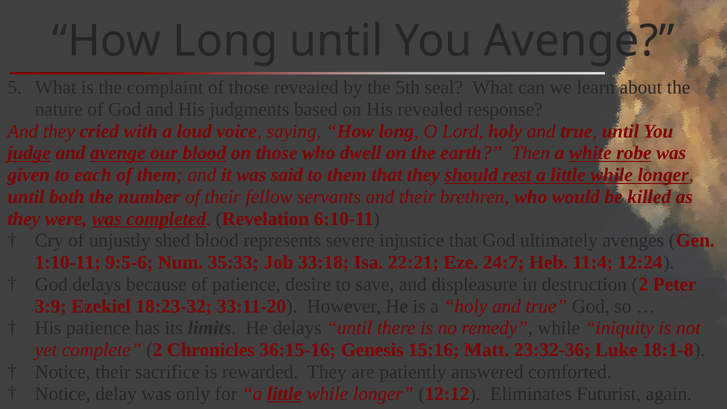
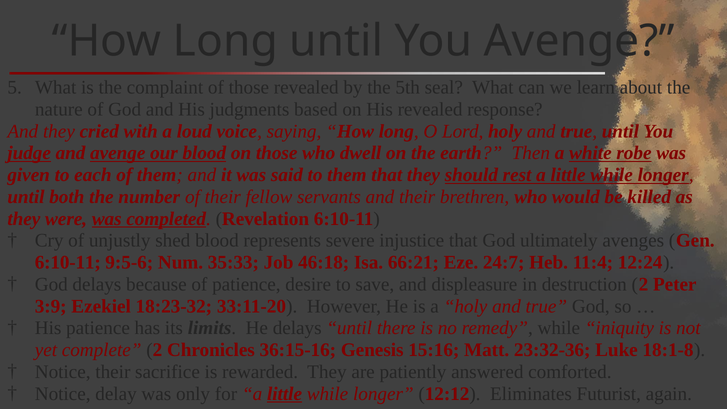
1:10-11: 1:10-11 -> 6:10-11 (68, 262)
33:18: 33:18 -> 46:18 (324, 262)
22:21: 22:21 -> 66:21 (413, 262)
